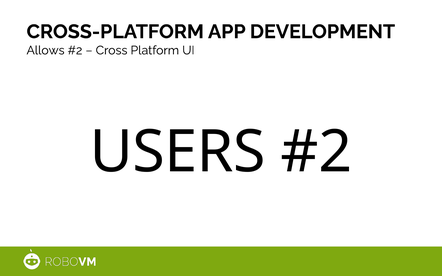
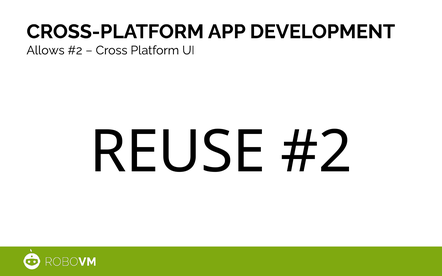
USERS: USERS -> REUSE (178, 152)
